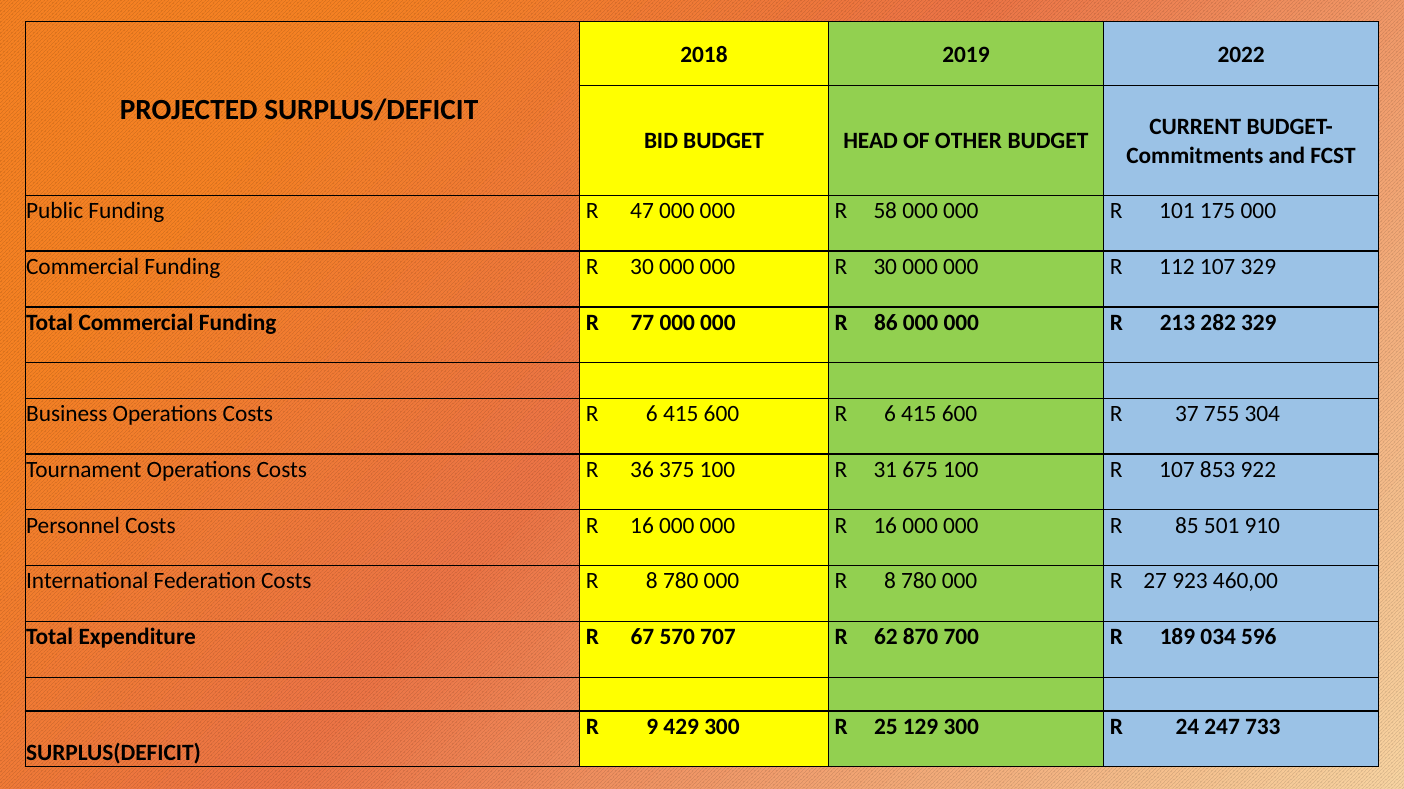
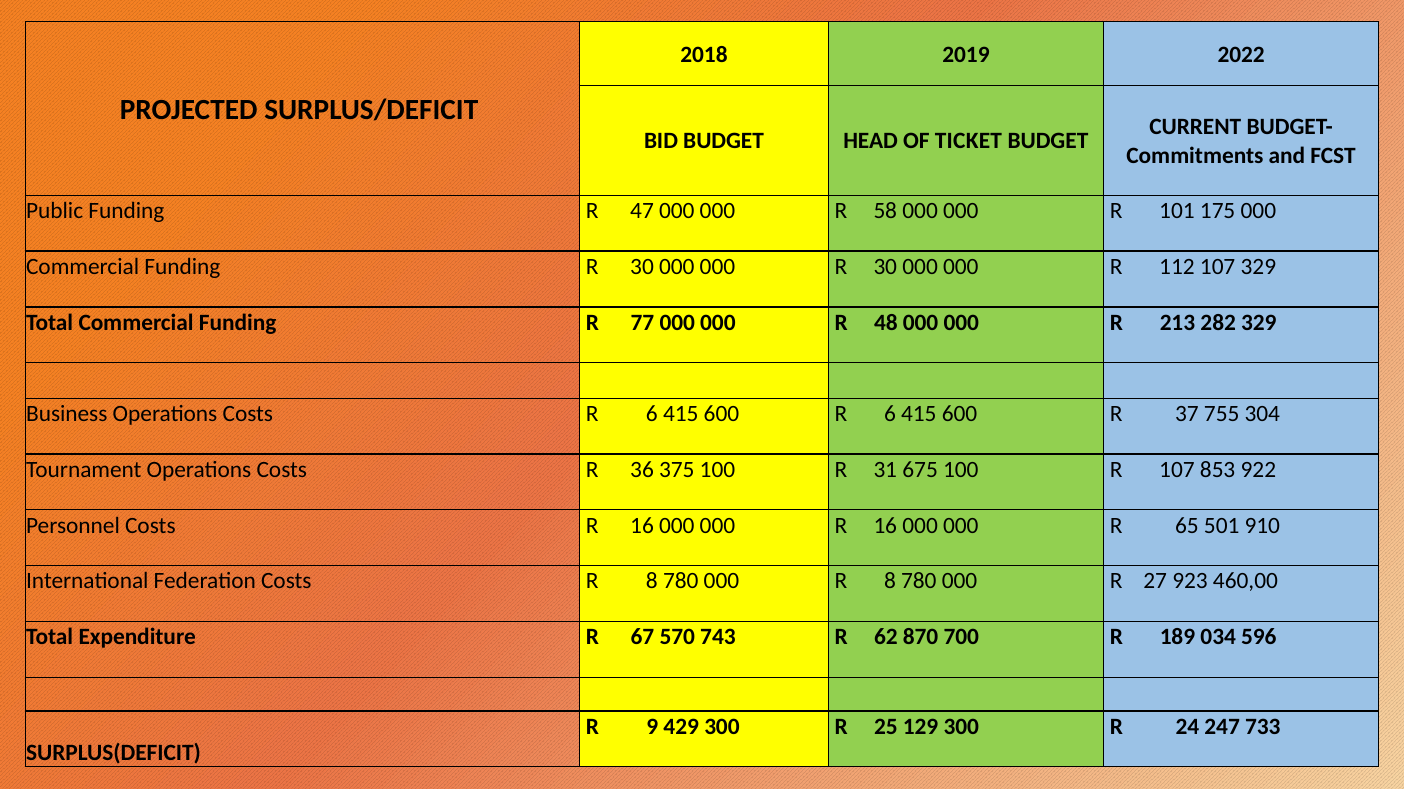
OTHER: OTHER -> TICKET (968, 141)
86: 86 -> 48 (886, 323)
85: 85 -> 65 (1187, 526)
707: 707 -> 743 (718, 637)
